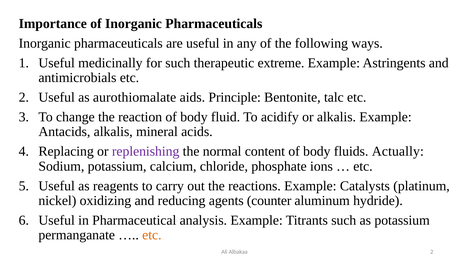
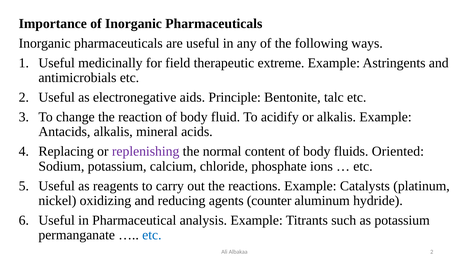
for such: such -> field (178, 63)
aurothiomalate: aurothiomalate -> electronegative (135, 97)
Actually: Actually -> Oriented (398, 151)
etc colour: orange -> blue (152, 235)
